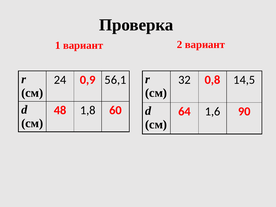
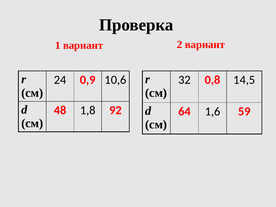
56,1: 56,1 -> 10,6 (115, 80)
60: 60 -> 92 (115, 110)
90: 90 -> 59 (244, 112)
